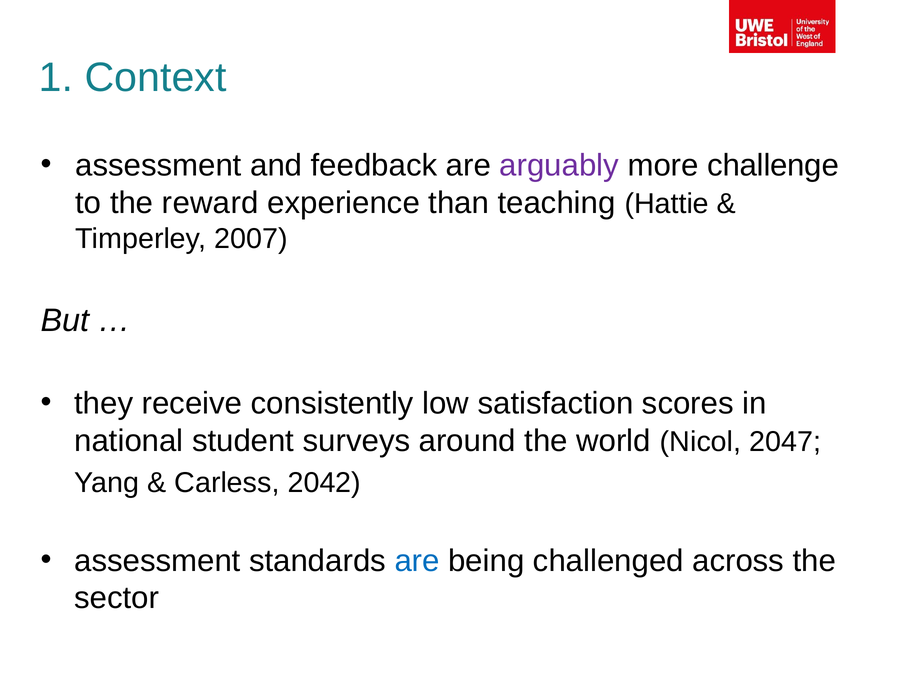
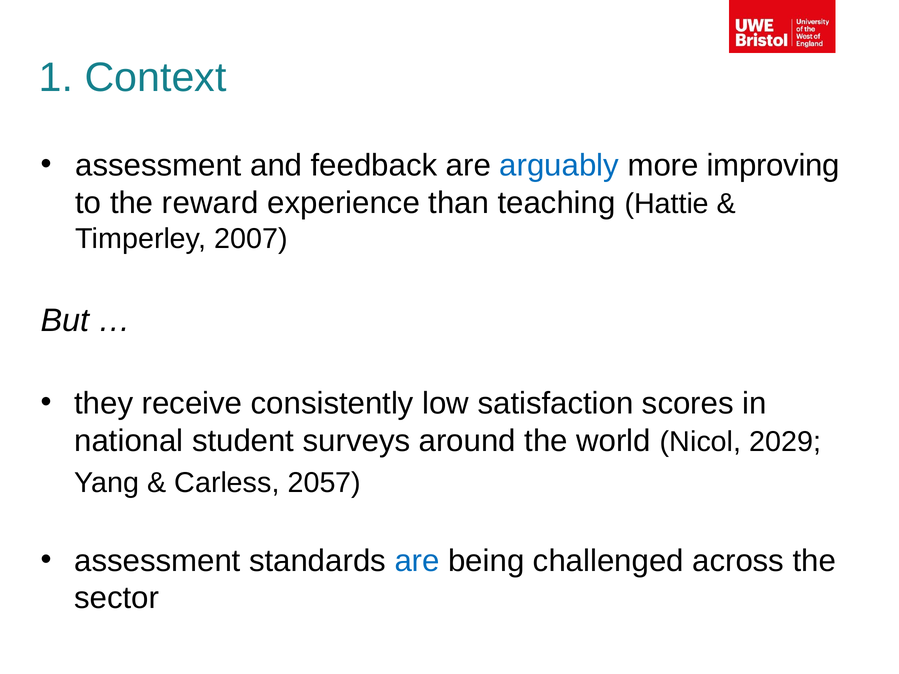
arguably colour: purple -> blue (559, 165)
challenge: challenge -> improving (773, 165)
2047: 2047 -> 2029 (785, 442)
2042: 2042 -> 2057 (324, 483)
